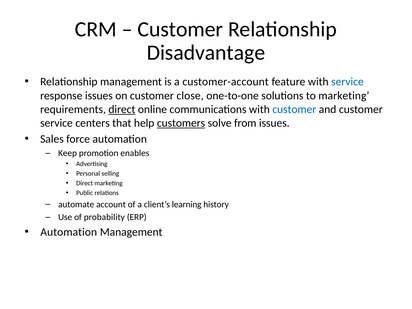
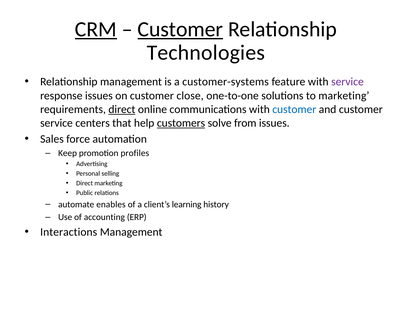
CRM underline: none -> present (96, 29)
Customer underline: none -> present (180, 29)
Disadvantage: Disadvantage -> Technologies (206, 53)
customer-account: customer-account -> customer-systems (226, 82)
service colour: blue -> purple (347, 82)
enables: enables -> profiles (135, 153)
account: account -> enables (111, 204)
probability: probability -> accounting (104, 217)
Automation: Automation -> Interactions (69, 232)
